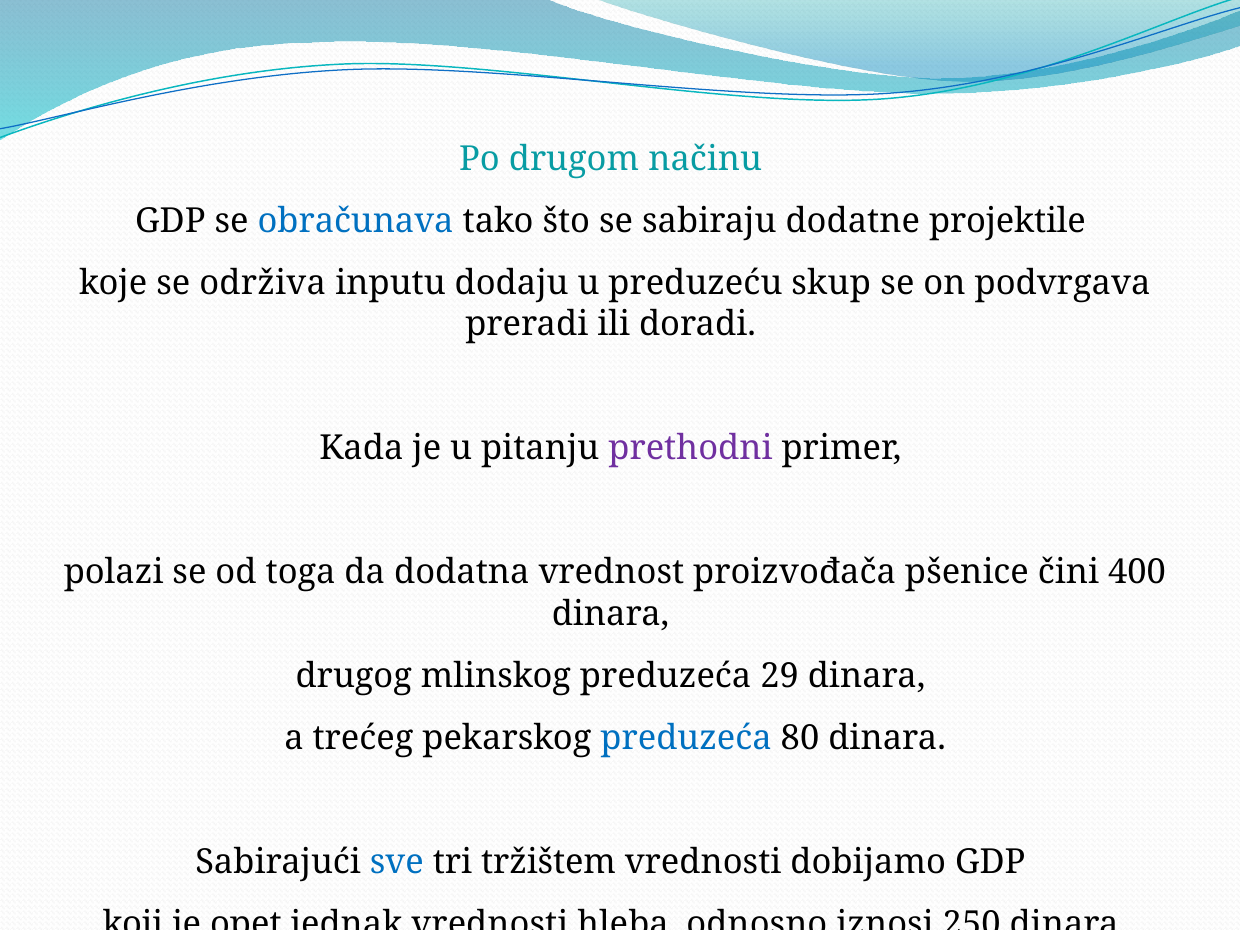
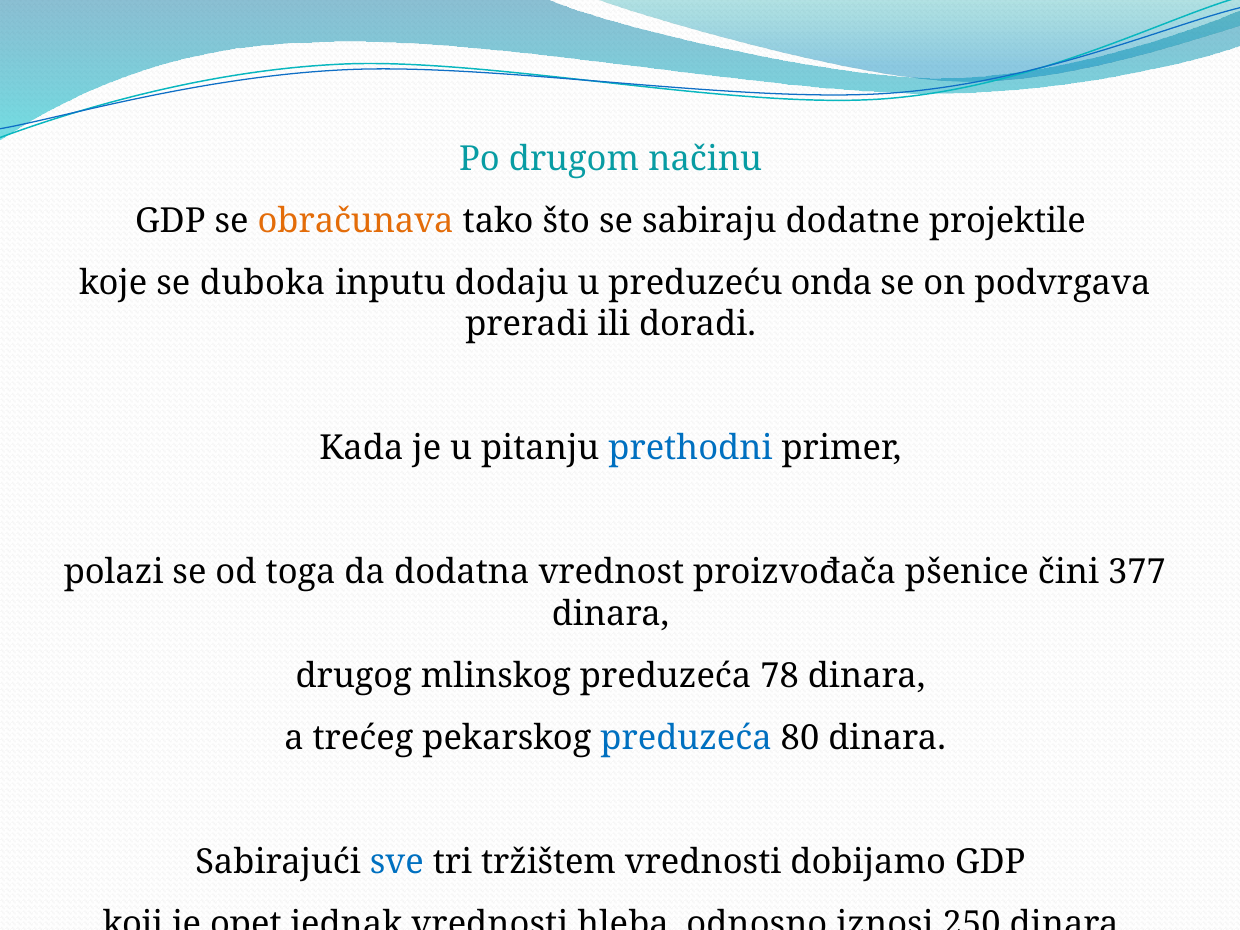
obračunava colour: blue -> orange (356, 221)
održiva: održiva -> duboka (263, 283)
skup: skup -> onda (832, 283)
prethodni colour: purple -> blue (691, 448)
400: 400 -> 377 (1137, 572)
29: 29 -> 78 (780, 676)
